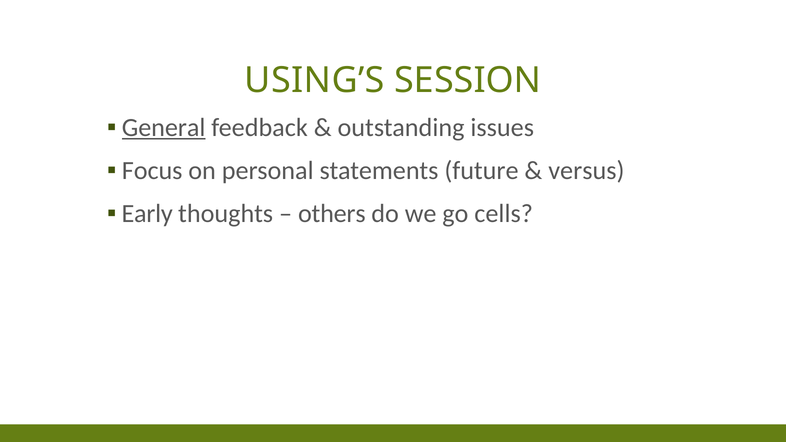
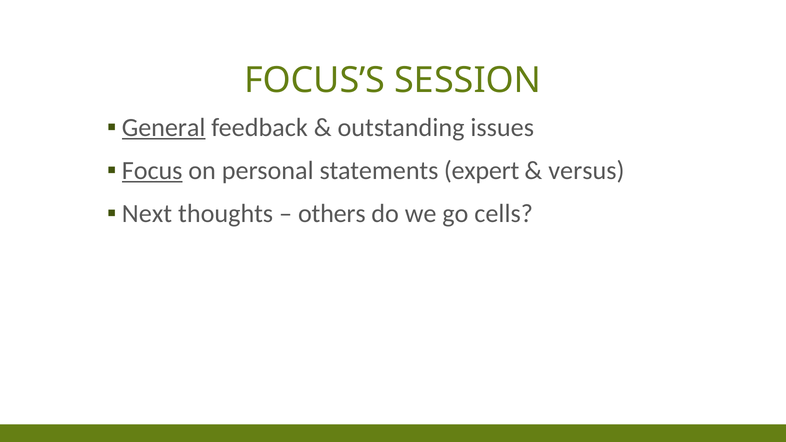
USING’S: USING’S -> FOCUS’S (315, 81)
Focus underline: none -> present (152, 171)
future: future -> expert (482, 171)
Early: Early -> Next (147, 214)
